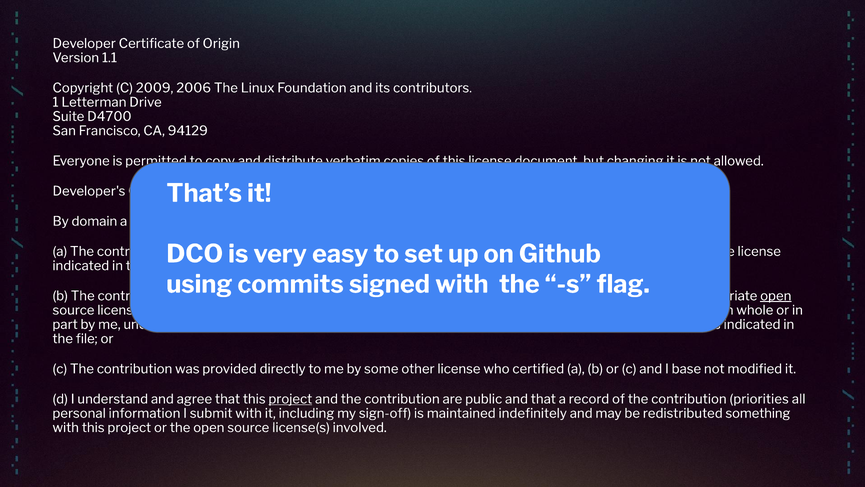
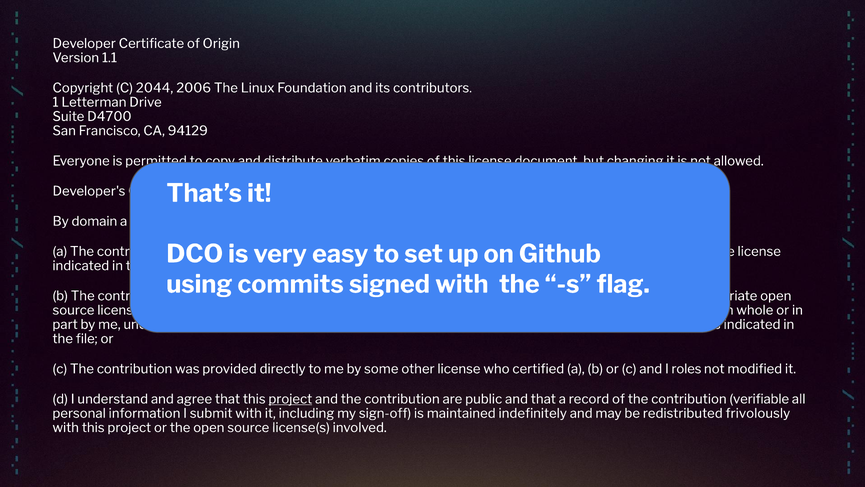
2009: 2009 -> 2044 (155, 88)
open underline: present -> none (776, 296)
base: base -> roles (686, 369)
priorities: priorities -> verifiable (759, 399)
something: something -> frivolously (758, 413)
